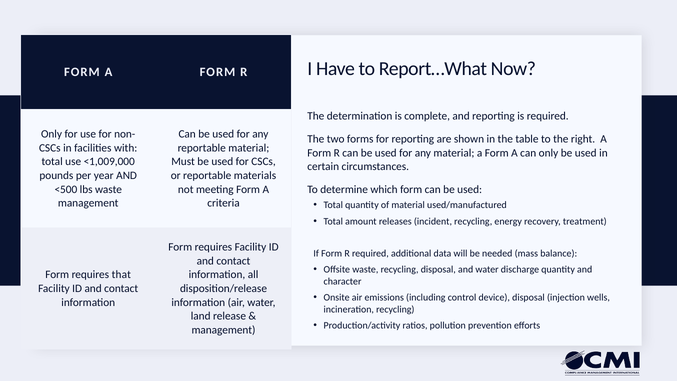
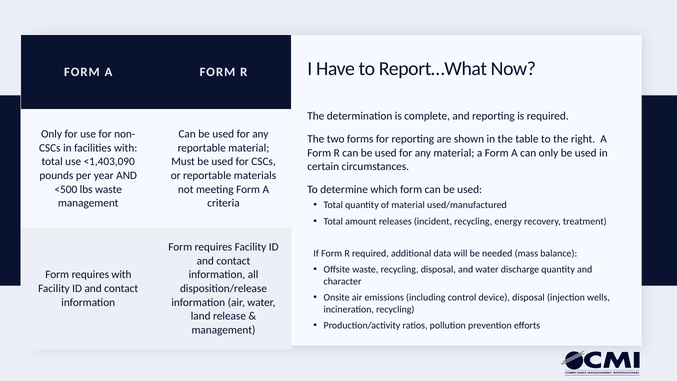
<1,009,000: <1,009,000 -> <1,403,090 (109, 162)
requires that: that -> with (121, 275)
